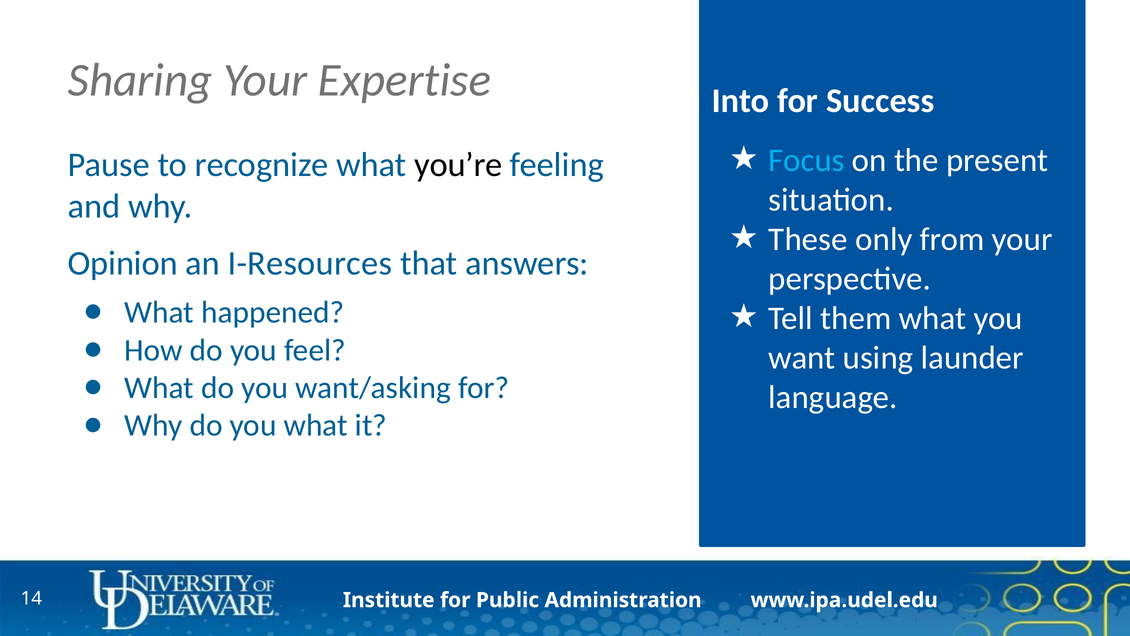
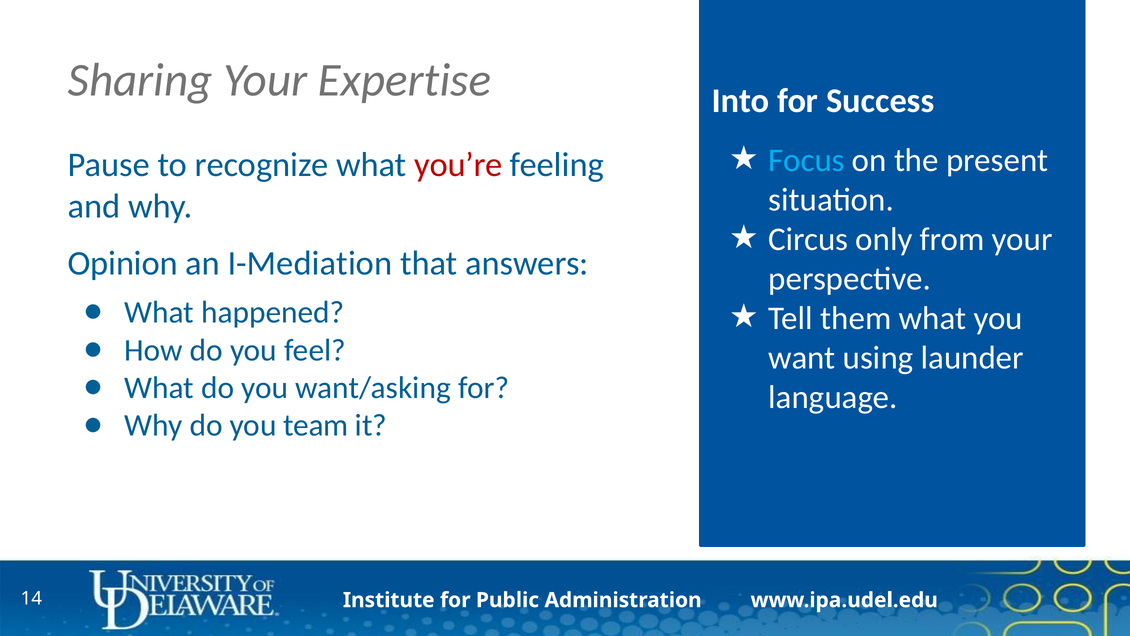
you’re colour: black -> red (458, 165)
These: These -> Circus (808, 239)
I-Resources: I-Resources -> I-Mediation (310, 263)
you what: what -> team (316, 425)
